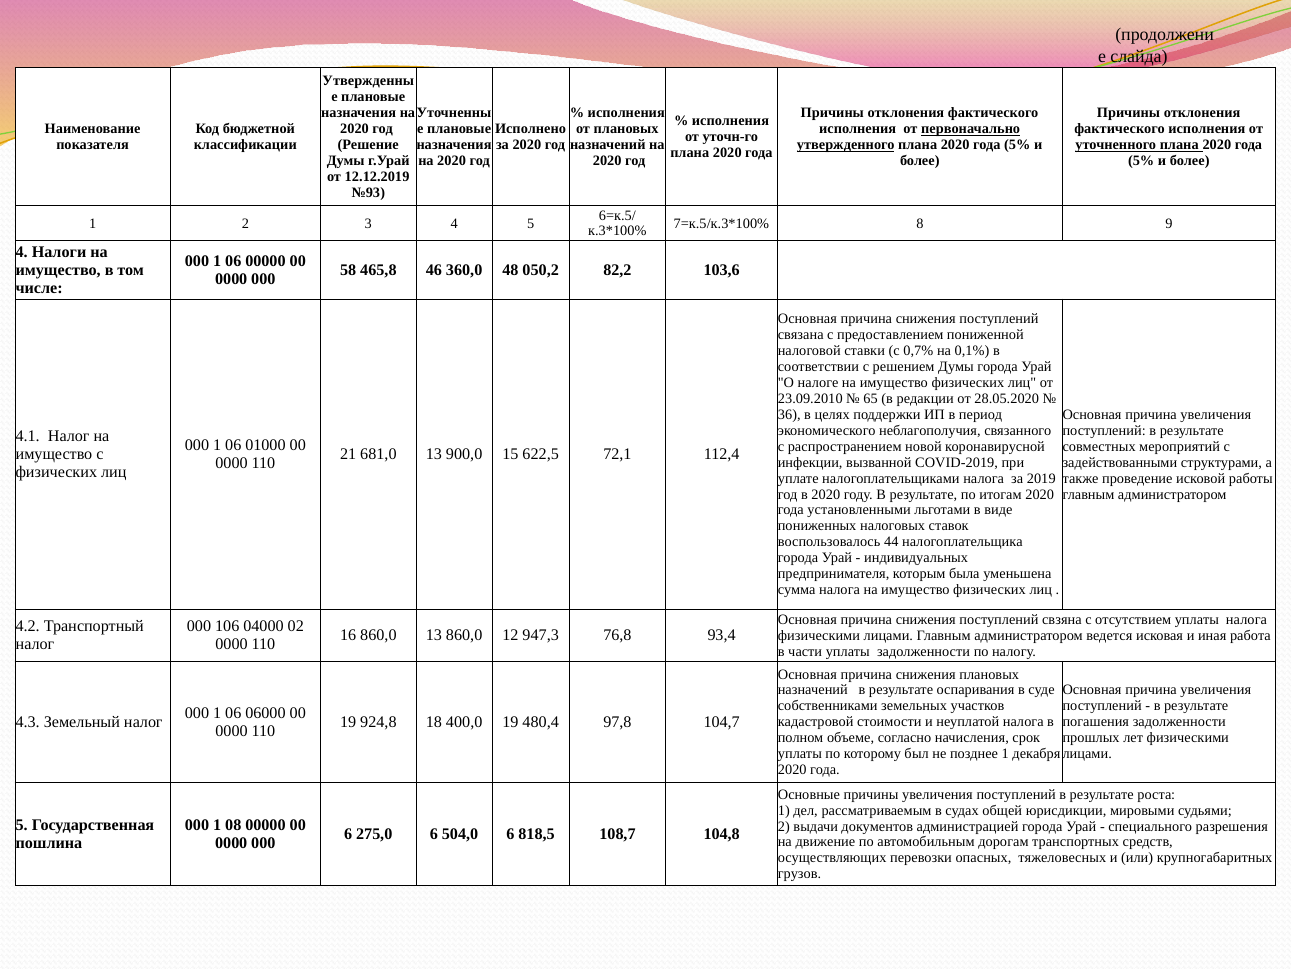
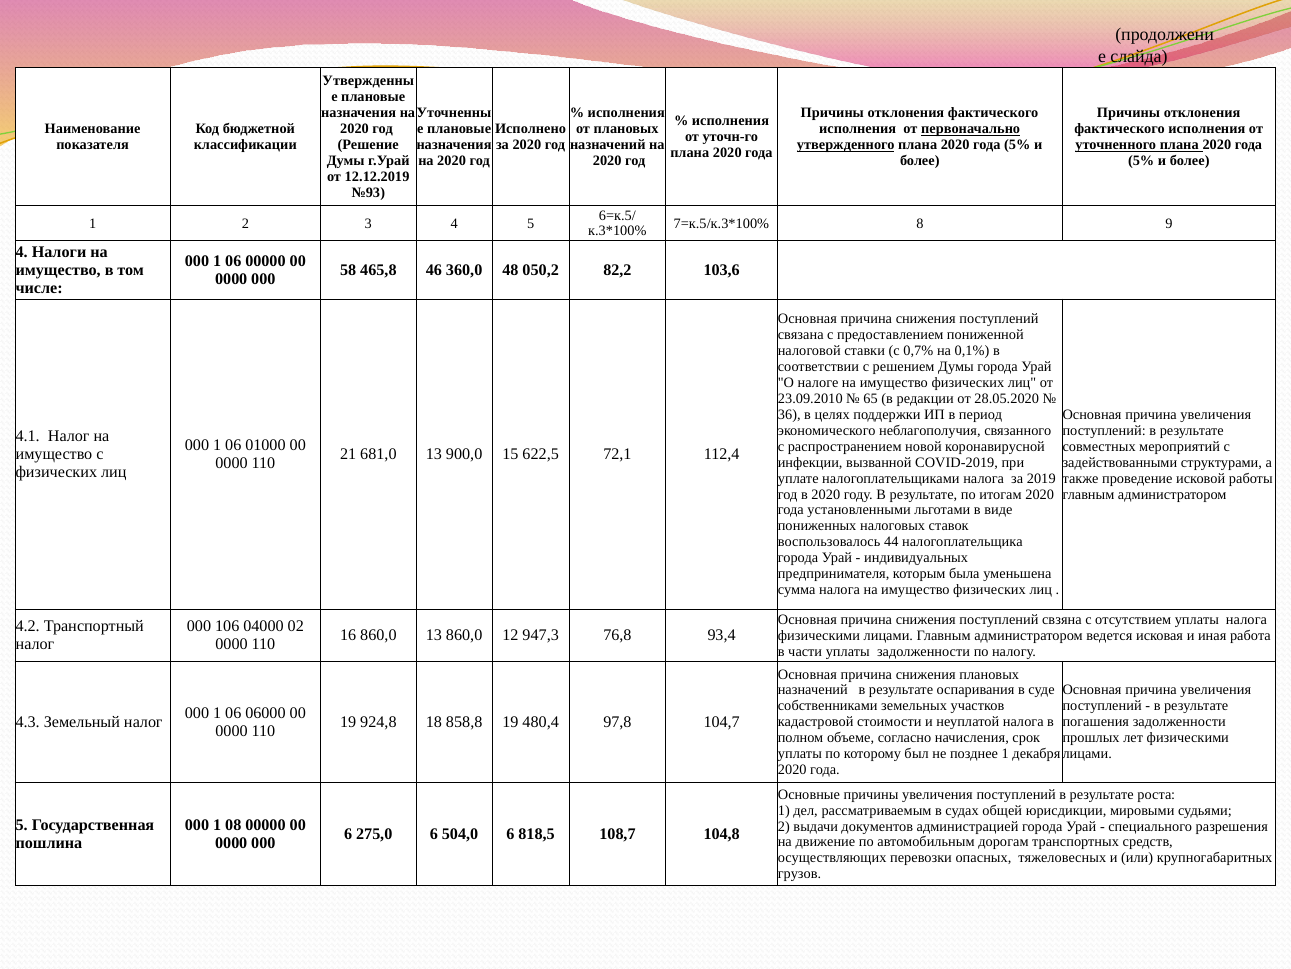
400,0: 400,0 -> 858,8 (464, 721)
